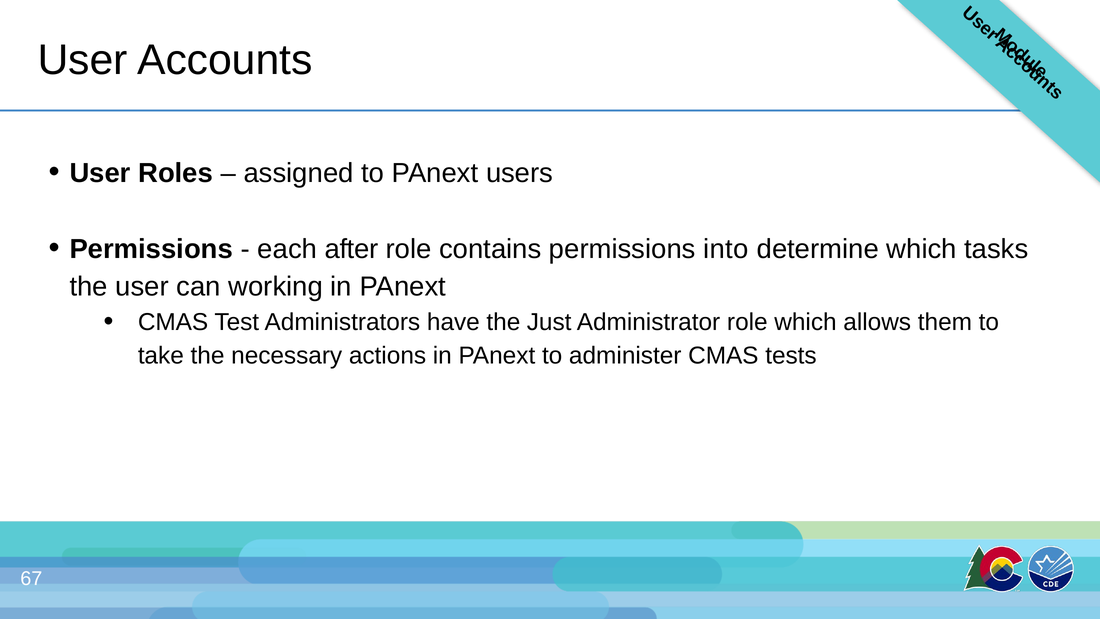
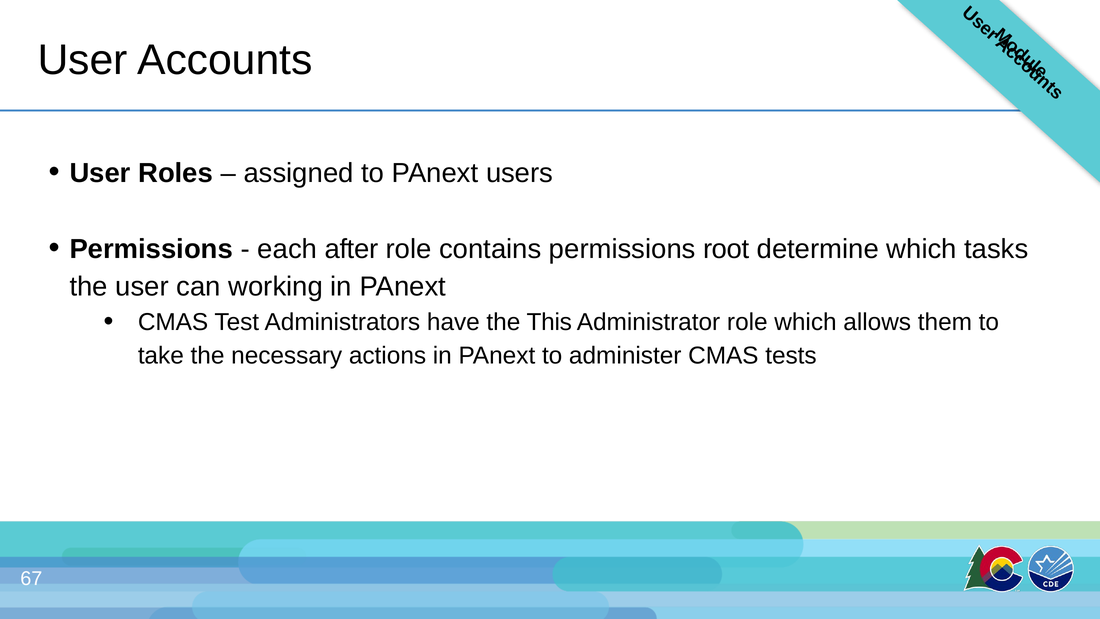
into: into -> root (726, 249)
Just: Just -> This (549, 322)
